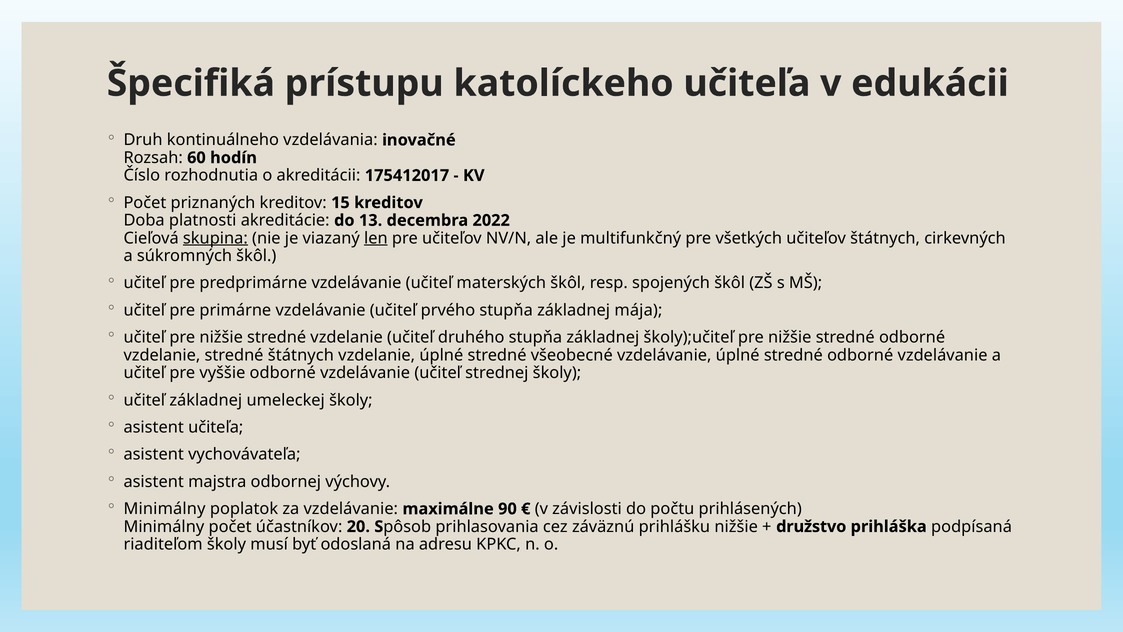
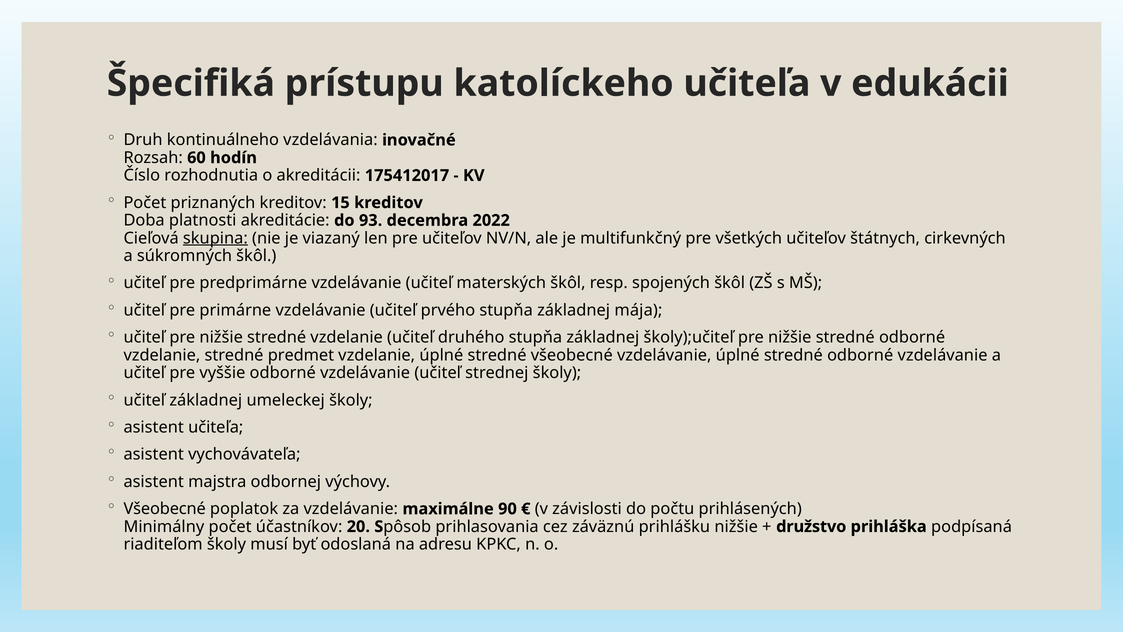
13: 13 -> 93 (371, 220)
len underline: present -> none (376, 238)
stredné štátnych: štátnych -> predmet (301, 355)
Minimálny: Minimálny -> Všeobecné (165, 509)
